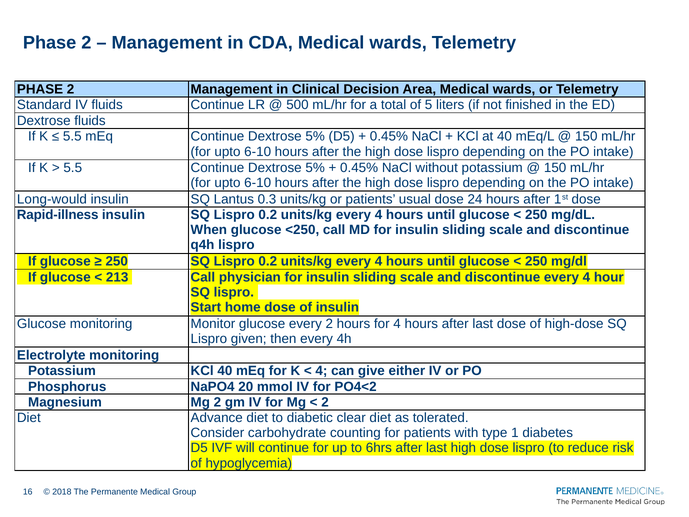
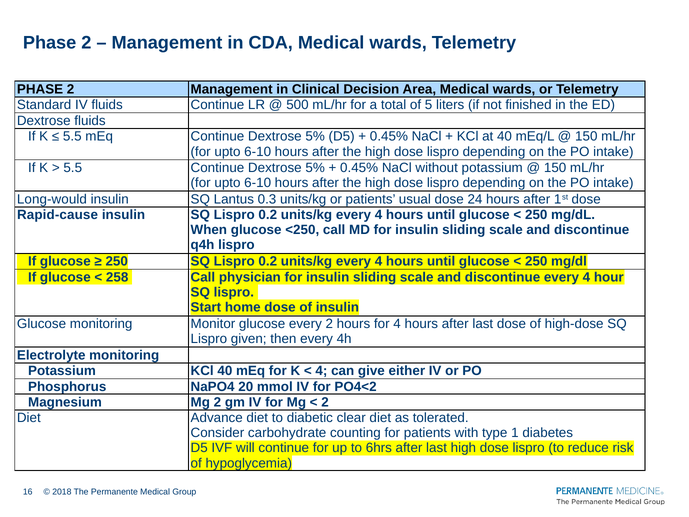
Rapid-illness: Rapid-illness -> Rapid-cause (58, 215)
213: 213 -> 258 (117, 277)
